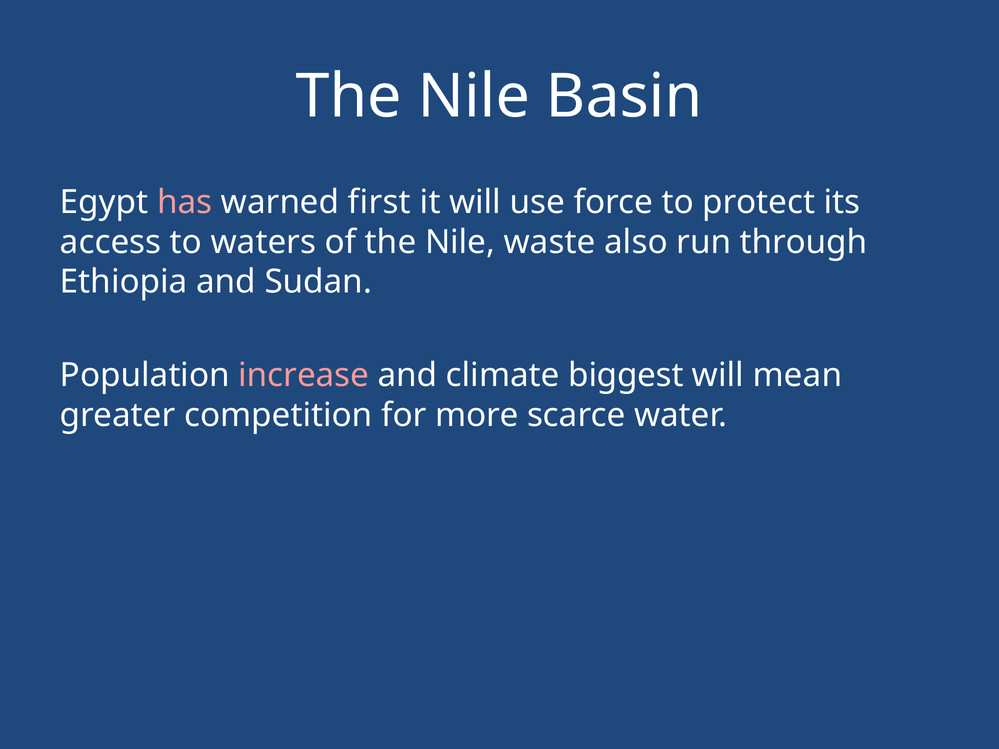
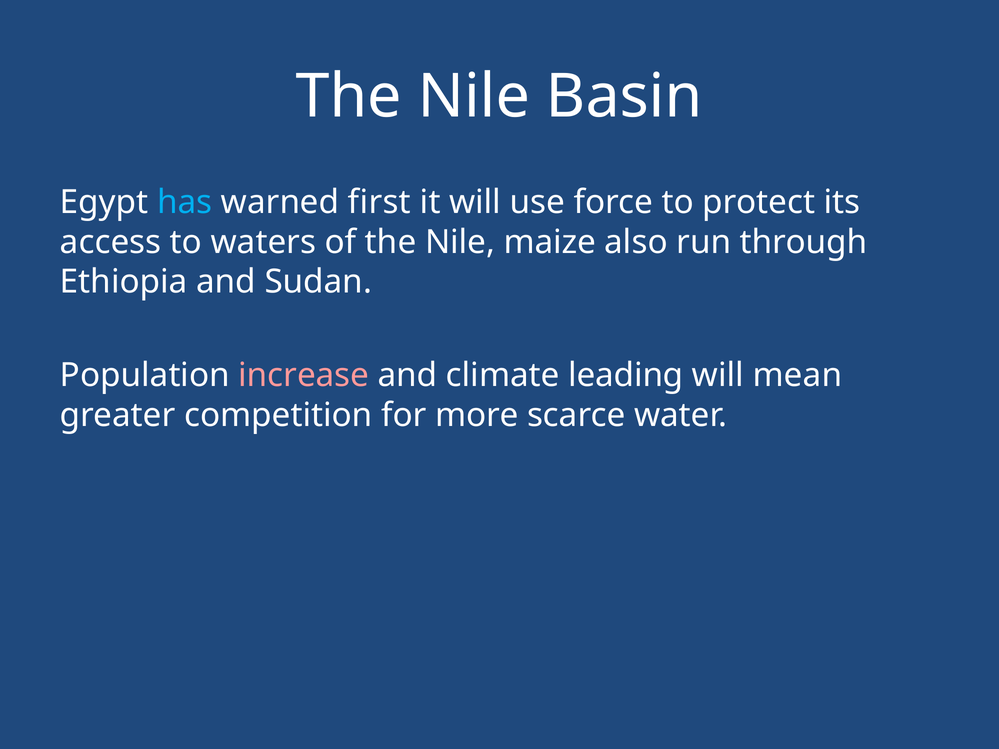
has colour: pink -> light blue (185, 202)
waste: waste -> maize (550, 242)
biggest: biggest -> leading (626, 375)
